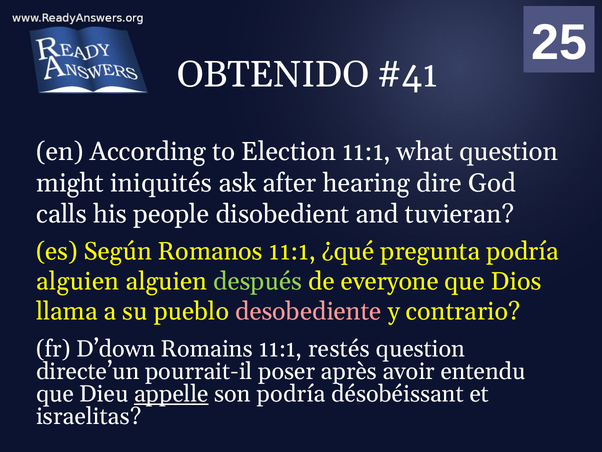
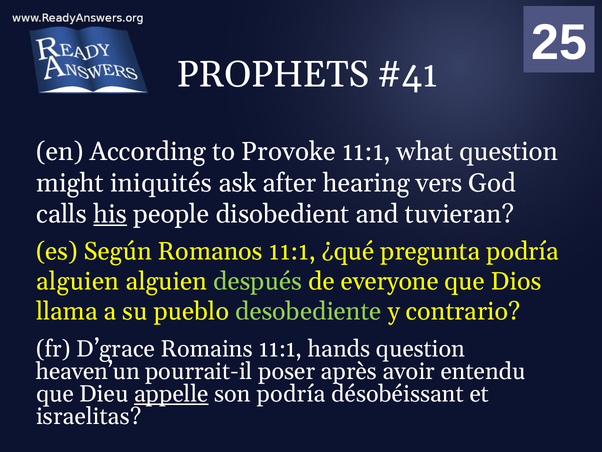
OBTENIDO: OBTENIDO -> PROPHETS (273, 74)
Election: Election -> Provoke (289, 152)
dire: dire -> vers (439, 183)
his underline: none -> present (110, 214)
desobediente colour: pink -> light green (308, 311)
D’down: D’down -> D’grace (116, 349)
restés: restés -> hands (339, 349)
directe’un: directe’un -> heaven’un (88, 371)
